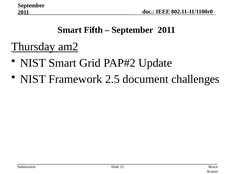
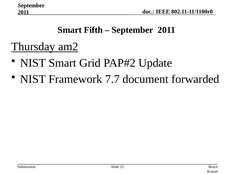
2.5: 2.5 -> 7.7 (112, 79)
challenges: challenges -> forwarded (195, 79)
